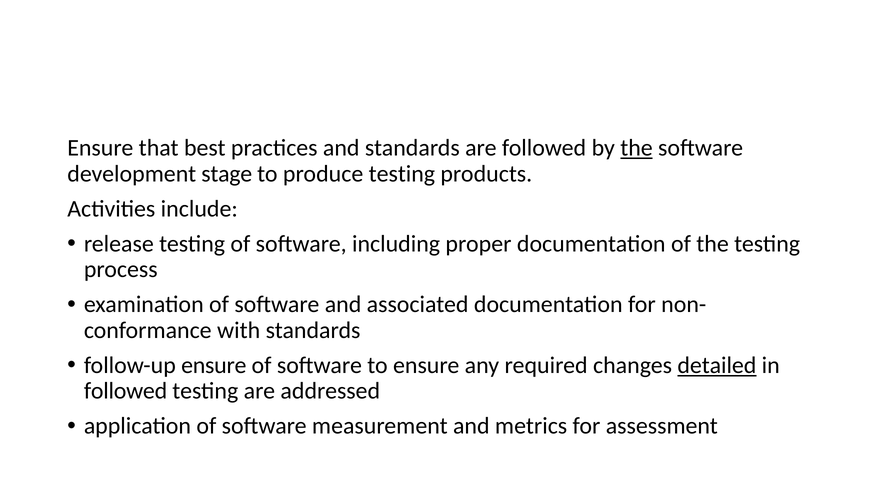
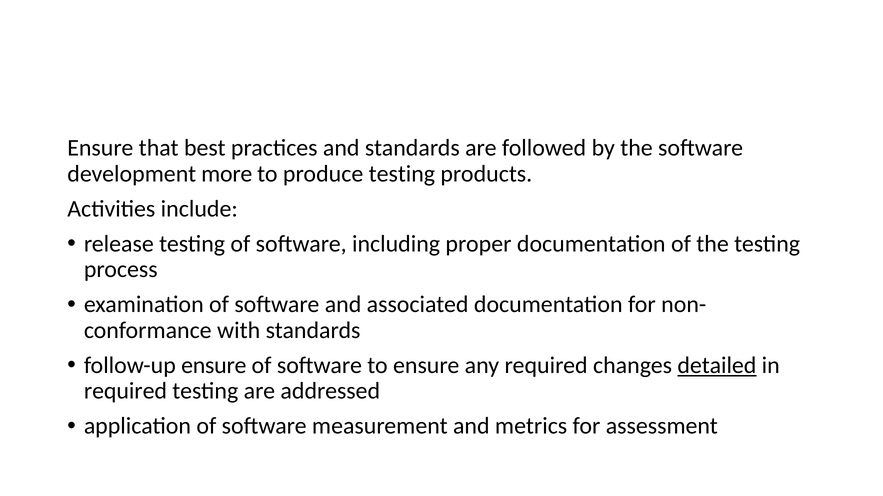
the underline: present -> none (637, 148)
stage: stage -> more (227, 174)
followed: followed -> required (125, 392)
